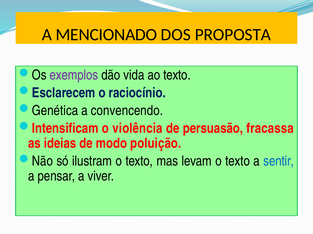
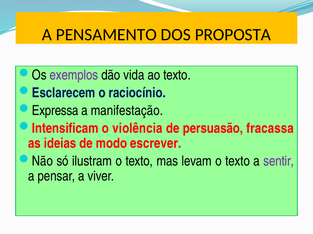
MENCIONADO: MENCIONADO -> PENSAMENTO (106, 35)
Genética: Genética -> Expressa (55, 111)
convencendo: convencendo -> manifestação (127, 111)
poluição: poluição -> escrever (156, 144)
sentir colour: blue -> purple (279, 162)
